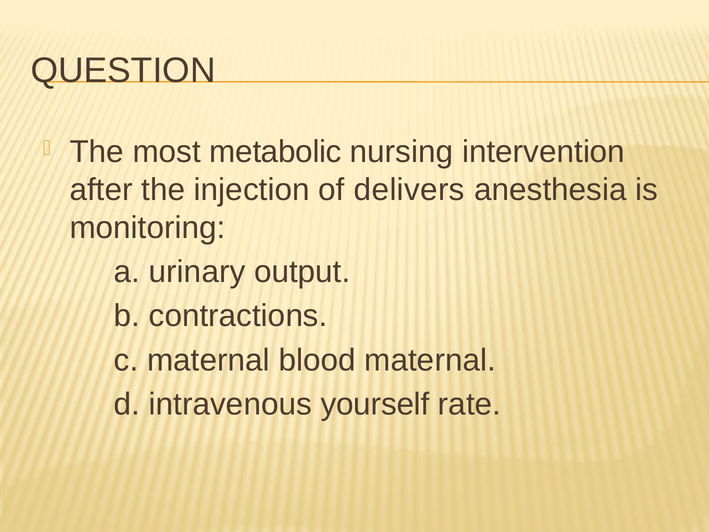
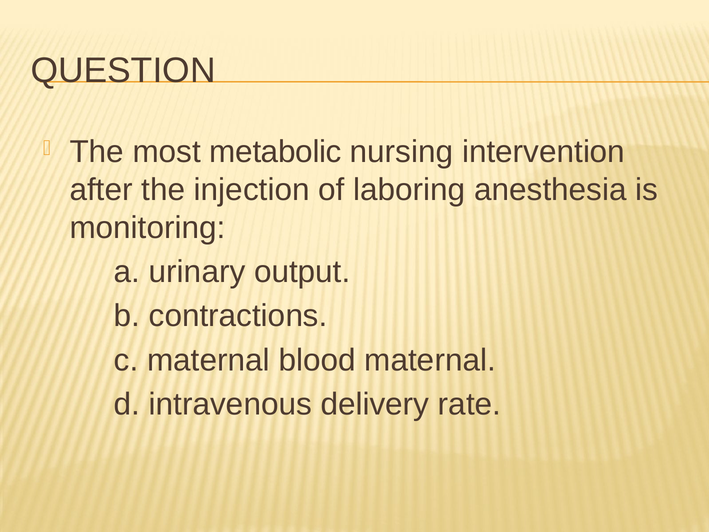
delivers: delivers -> laboring (409, 190)
yourself: yourself -> delivery (375, 404)
